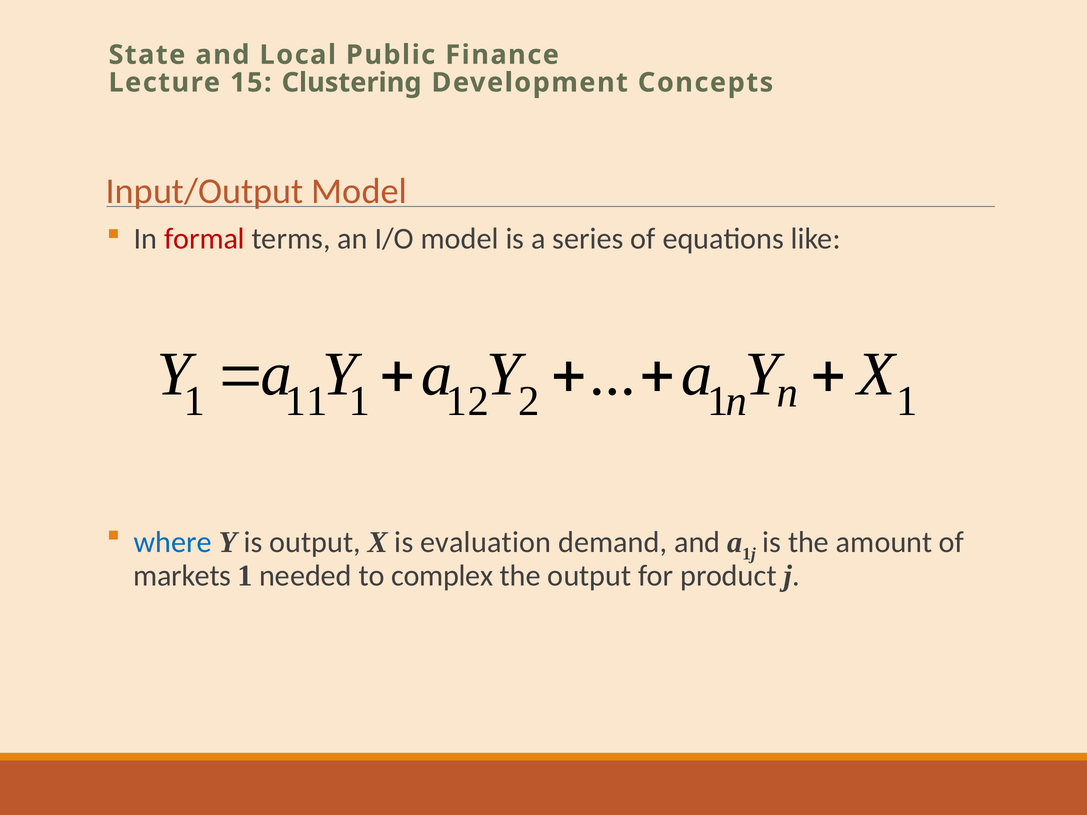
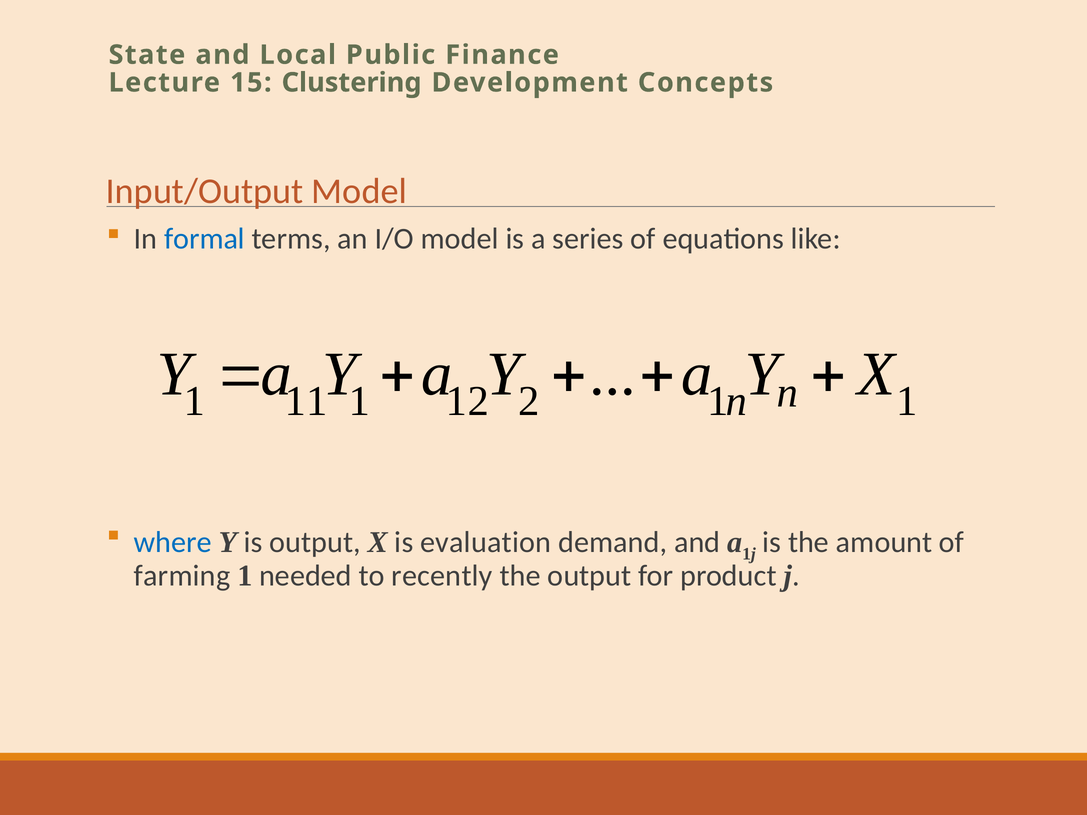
formal colour: red -> blue (204, 239)
markets: markets -> farming (182, 576)
complex: complex -> recently (442, 576)
